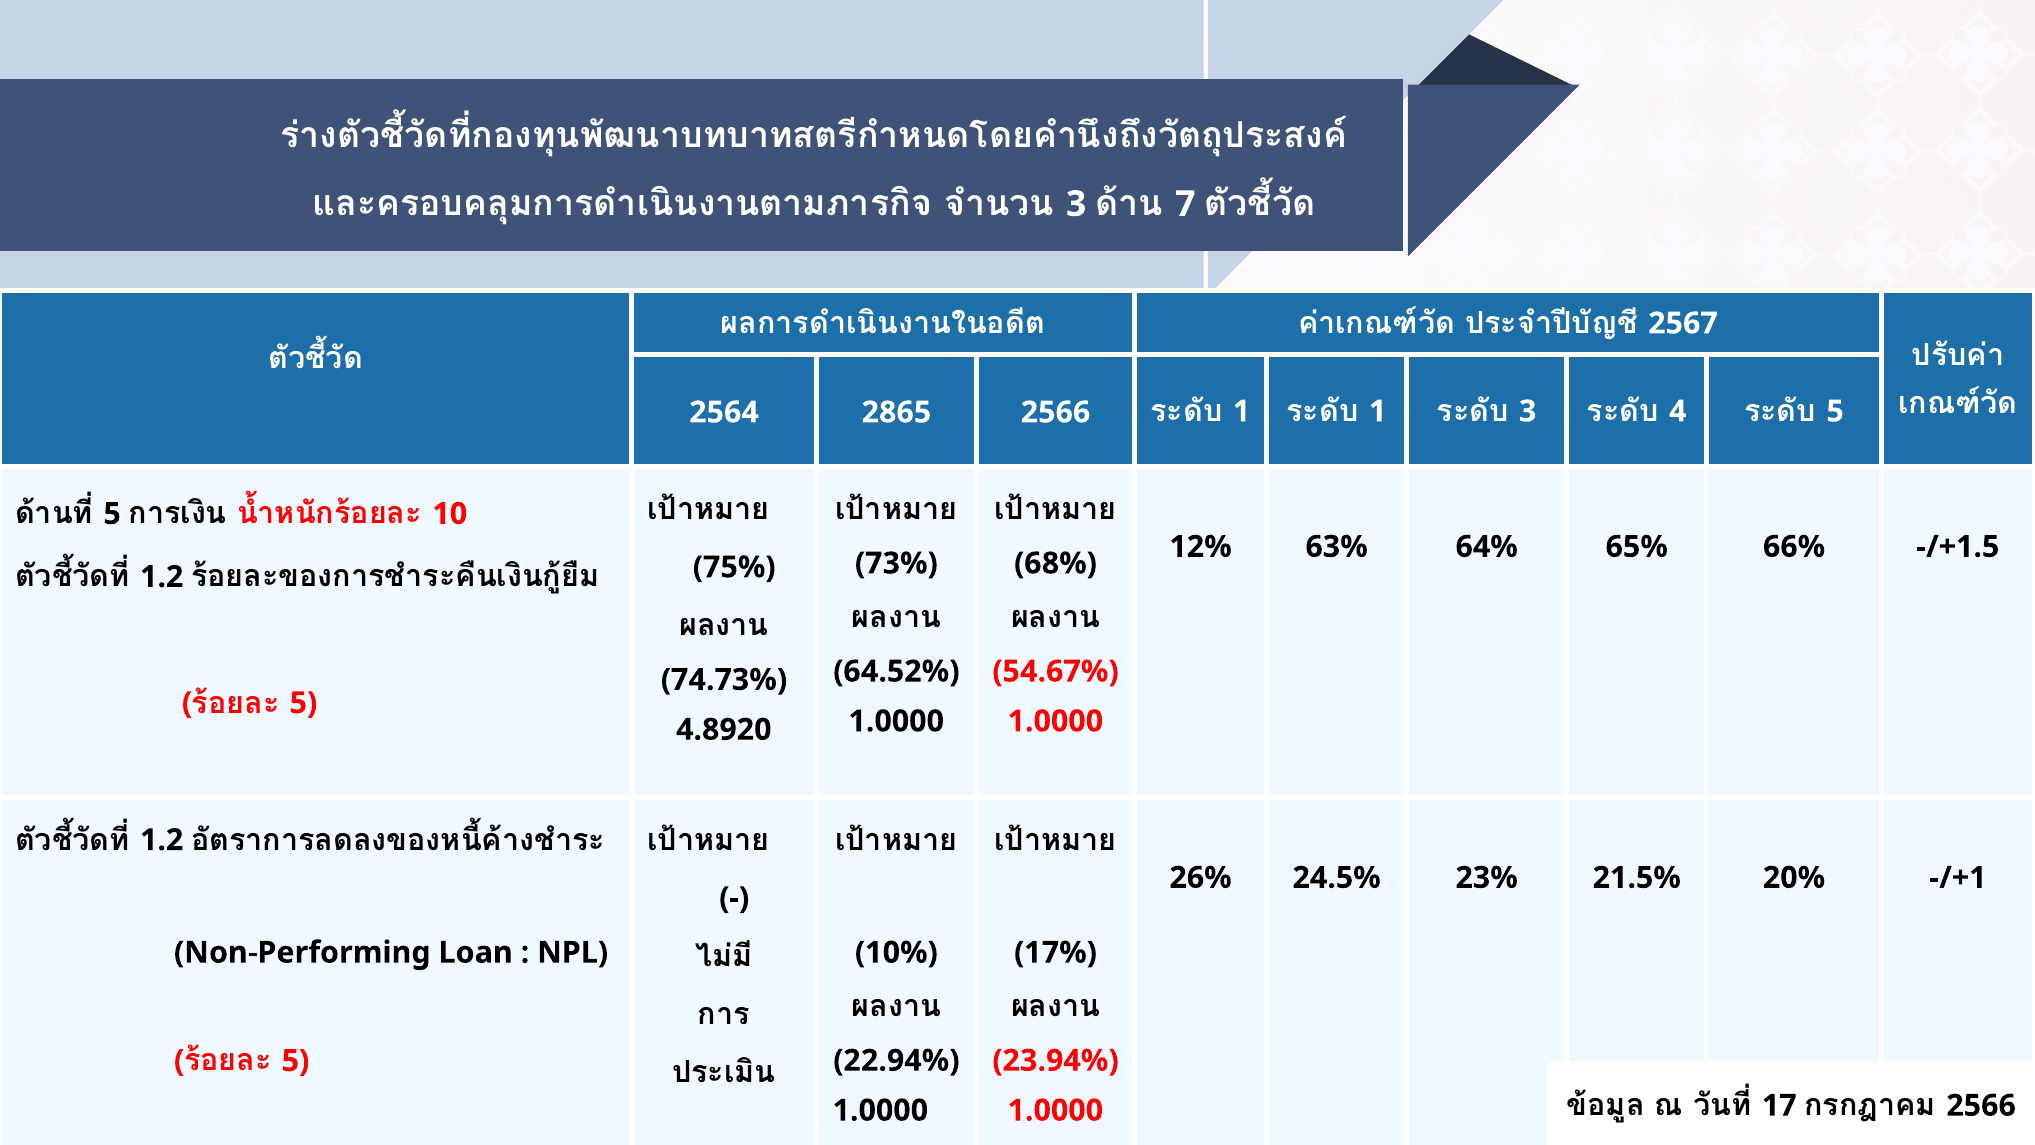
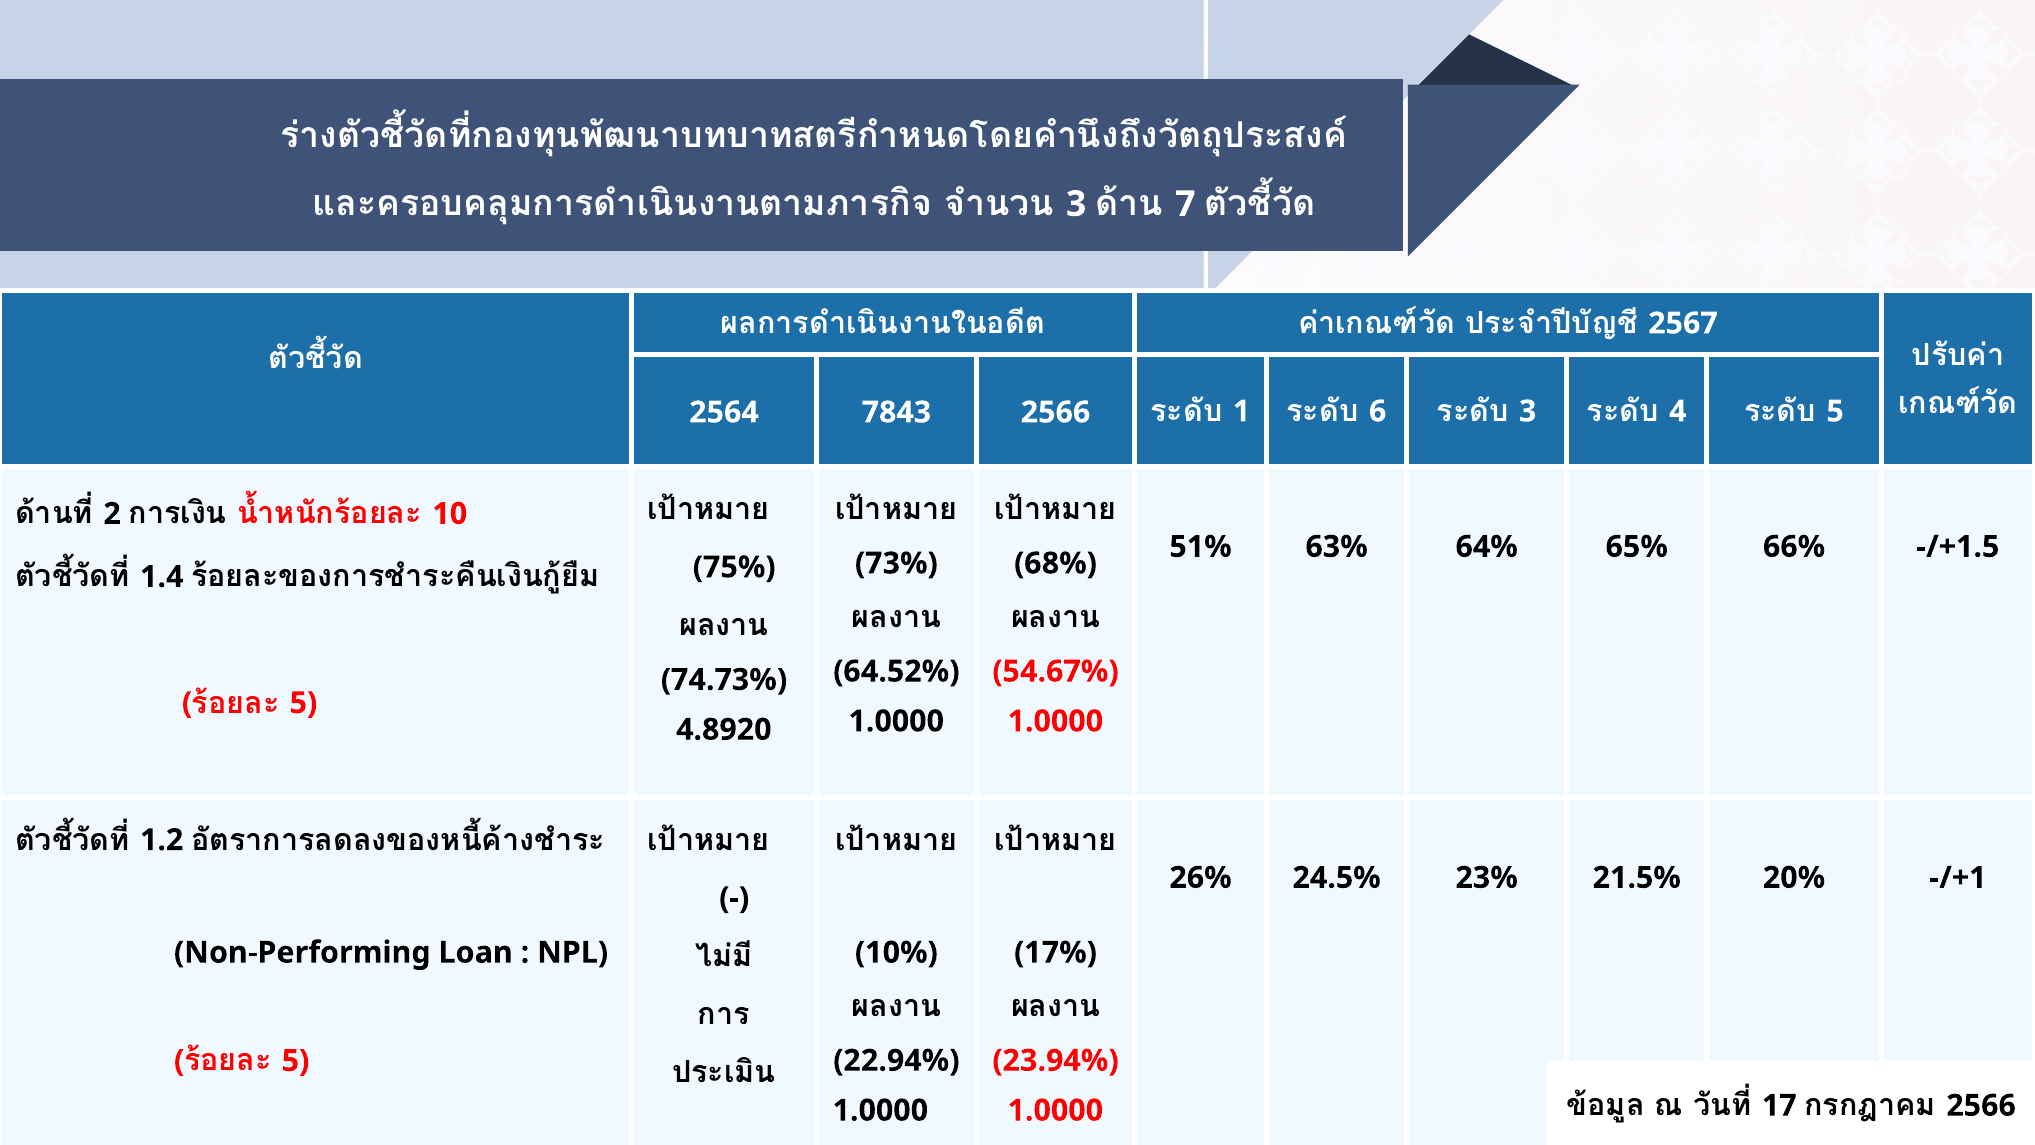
2865: 2865 -> 7843 (896, 412)
1: 1 -> 6 (1378, 411)
5: 5 -> 2 (112, 514)
12%: 12% -> 51% (1201, 547)
1.2: 1.2 -> 1.4 (162, 577)
